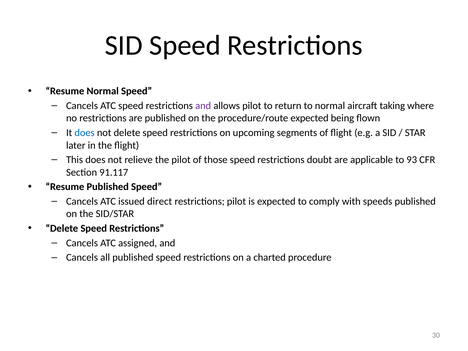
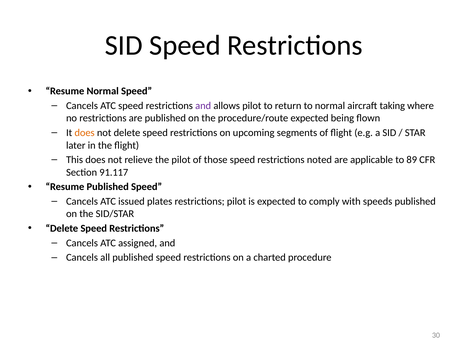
does colour: blue -> orange (85, 133)
doubt: doubt -> noted (319, 160)
93: 93 -> 89 (412, 160)
direct: direct -> plates (160, 201)
